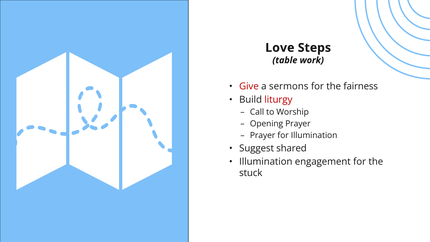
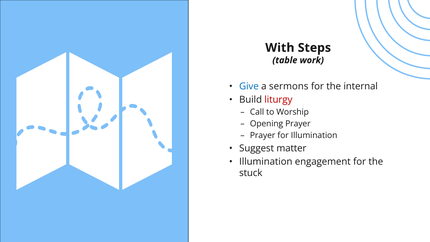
Love: Love -> With (280, 48)
Give colour: red -> blue (249, 86)
fairness: fairness -> internal (361, 86)
shared: shared -> matter (291, 148)
